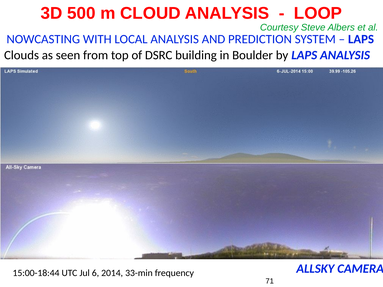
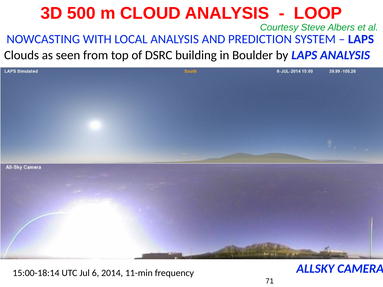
15:00-18:44: 15:00-18:44 -> 15:00-18:14 (36, 273)
33-min: 33-min -> 11-min (139, 273)
